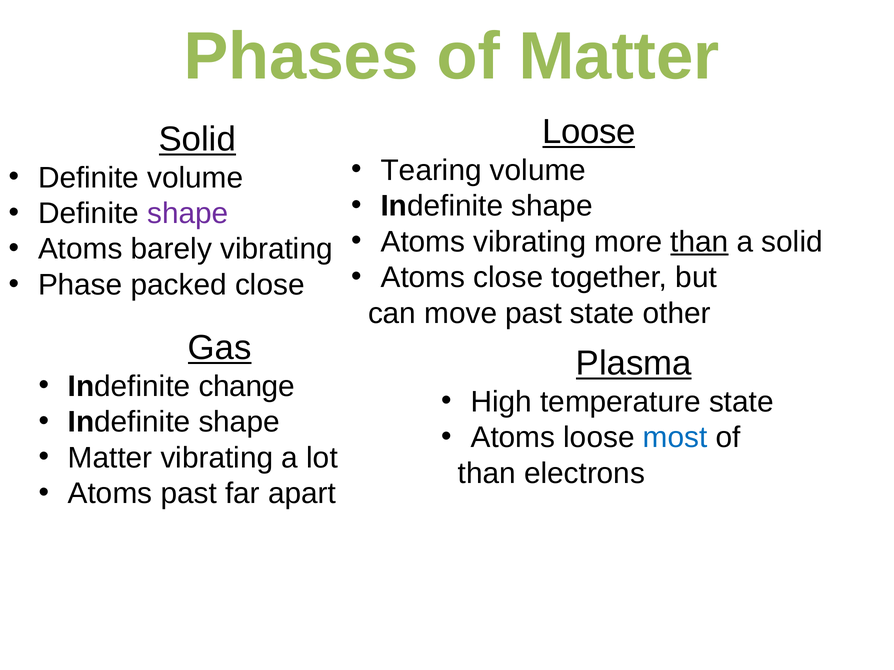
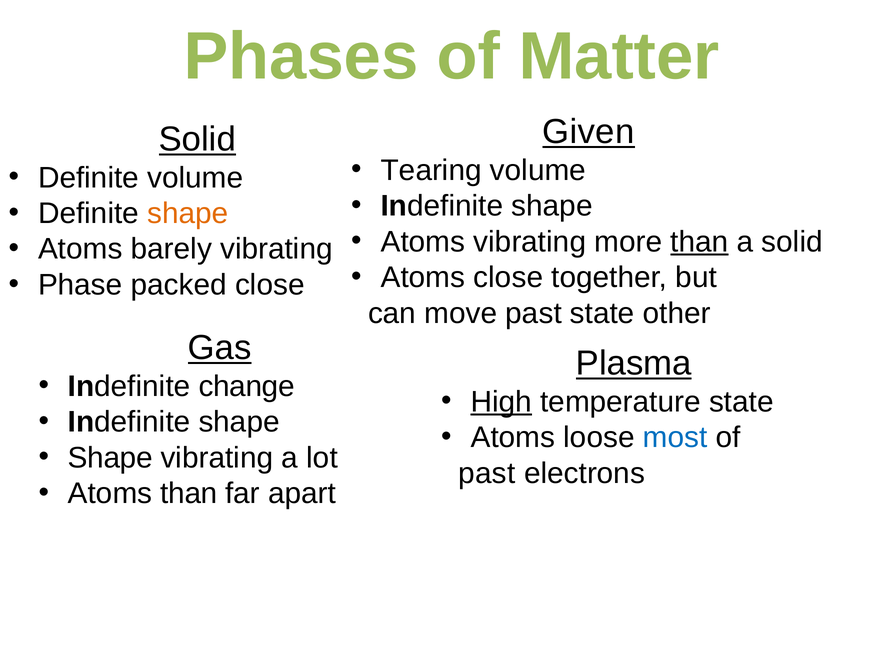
Loose: Loose -> Given (588, 132)
shape colour: purple -> orange (188, 214)
High underline: none -> present (501, 402)
Matter: Matter -> Shape (110, 458)
than: than -> past (487, 474)
Atoms past: past -> than (189, 494)
